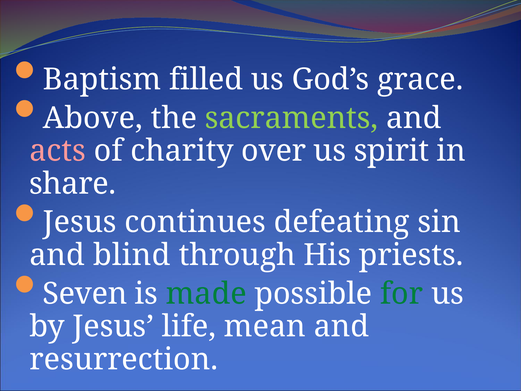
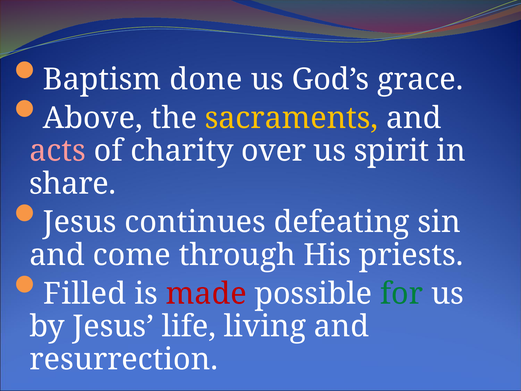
filled: filled -> done (206, 79)
sacraments colour: light green -> yellow (292, 118)
blind: blind -> come (132, 255)
Seven: Seven -> Filled (85, 294)
made colour: green -> red (206, 294)
mean: mean -> living (265, 326)
